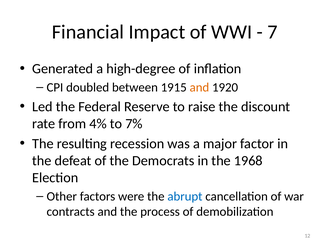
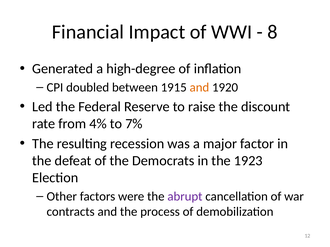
7: 7 -> 8 (273, 32)
1968: 1968 -> 1923 (248, 161)
abrupt colour: blue -> purple (185, 197)
